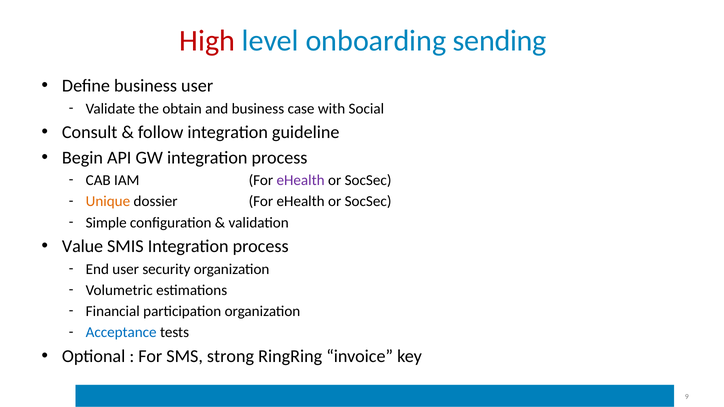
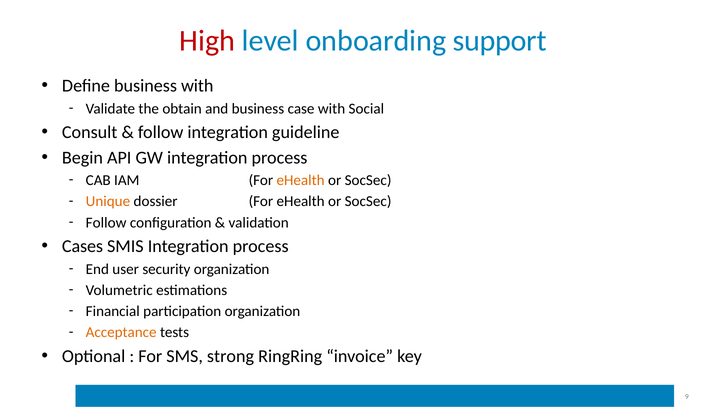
sending: sending -> support (500, 41)
business user: user -> with (197, 86)
eHealth colour: purple -> orange (301, 180)
Simple: Simple -> Follow (106, 223)
Value: Value -> Cases (83, 246)
Acceptance colour: blue -> orange (121, 333)
